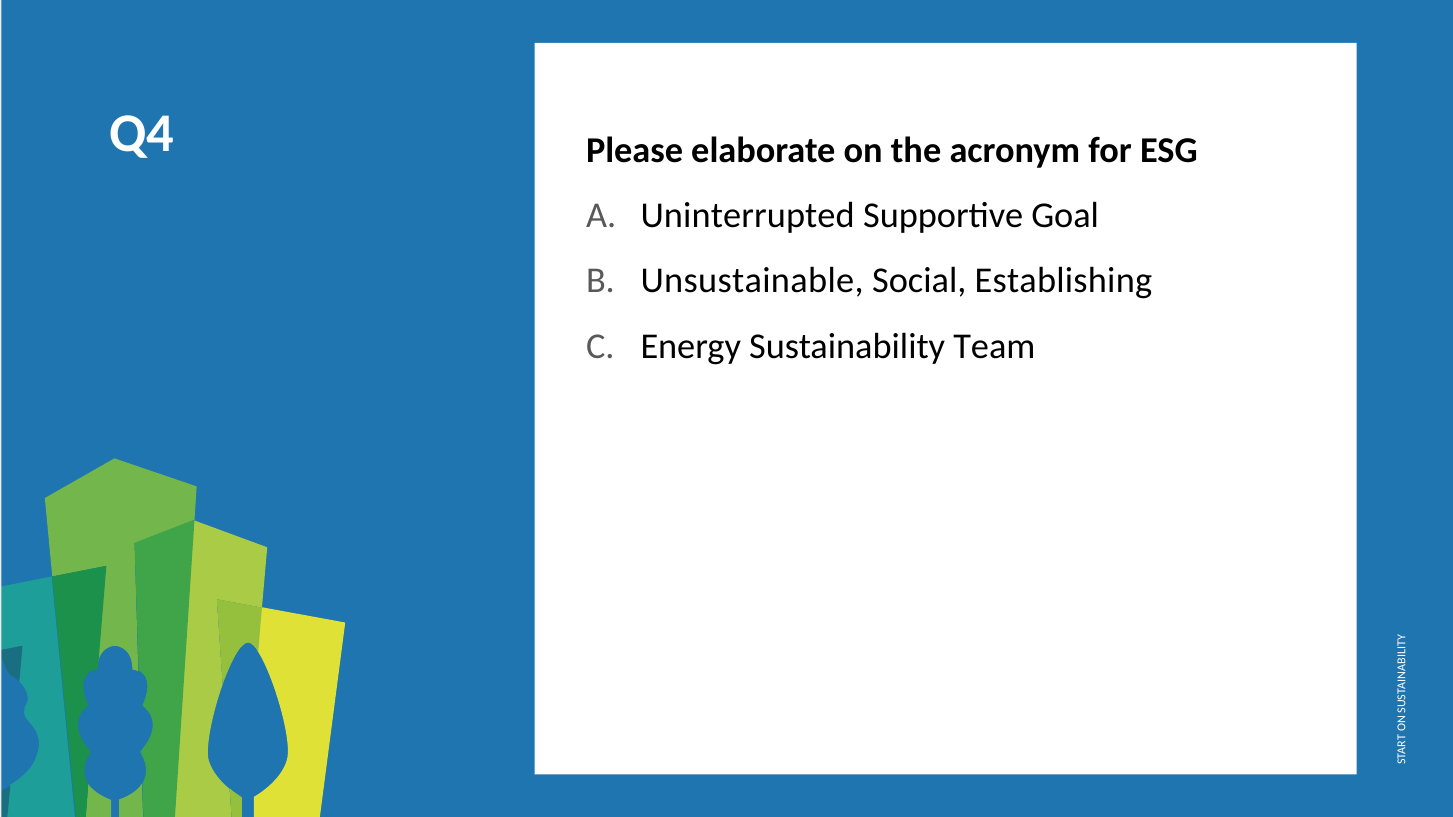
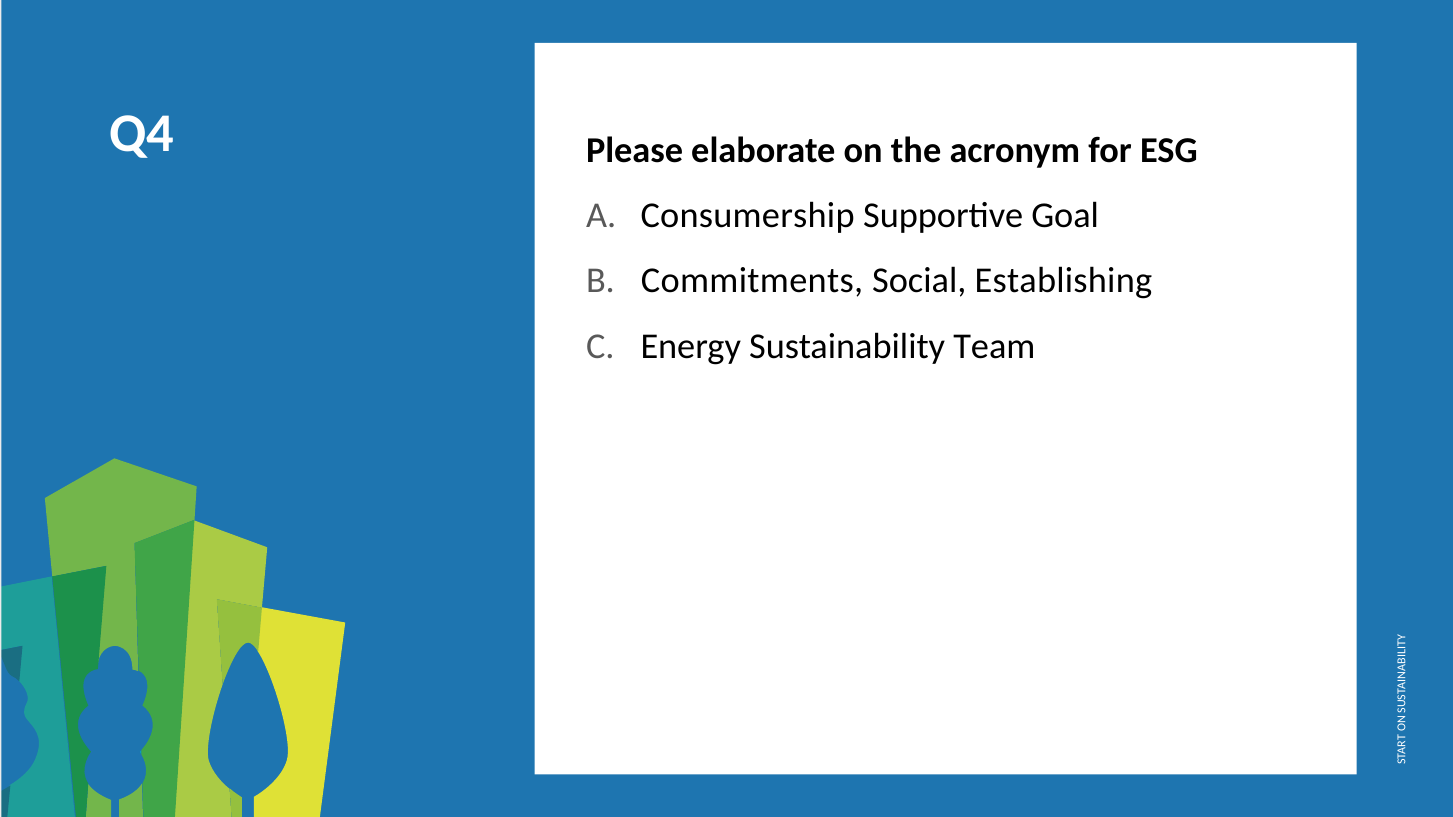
Uninterrupted: Uninterrupted -> Consumership (748, 216)
Unsustainable: Unsustainable -> Commitments (752, 281)
